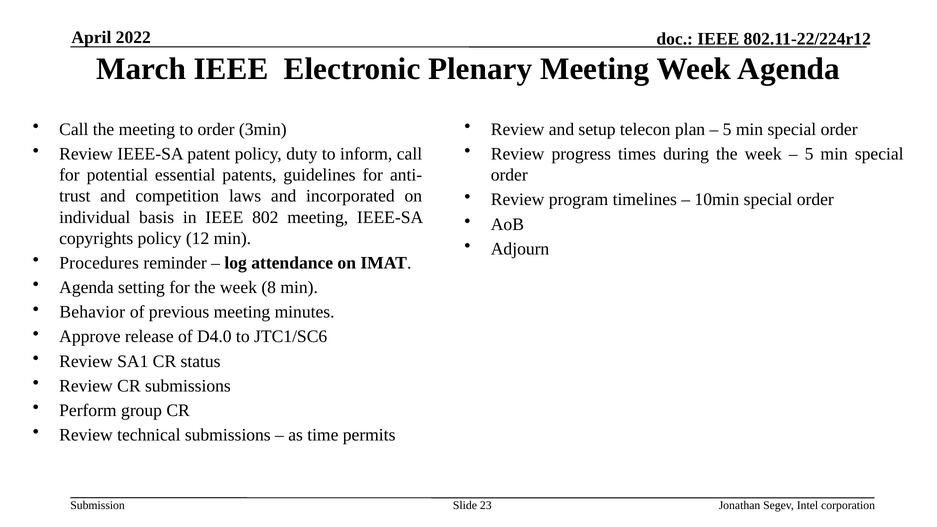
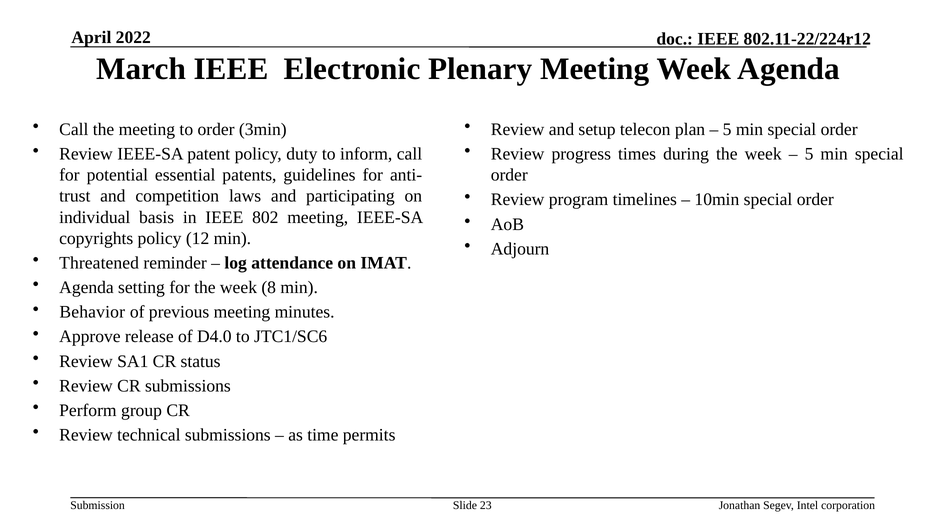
incorporated: incorporated -> participating (350, 196)
Procedures: Procedures -> Threatened (99, 263)
